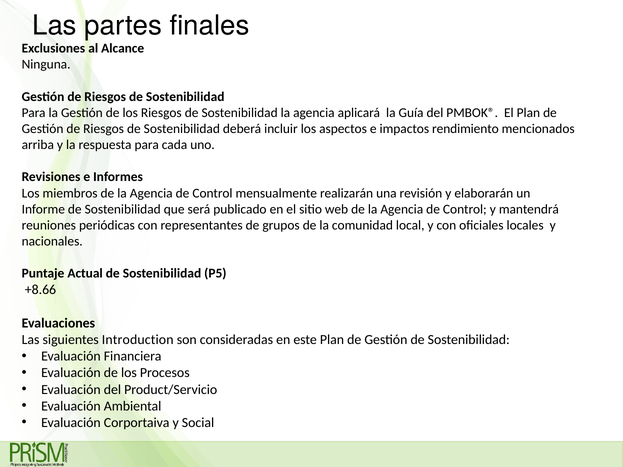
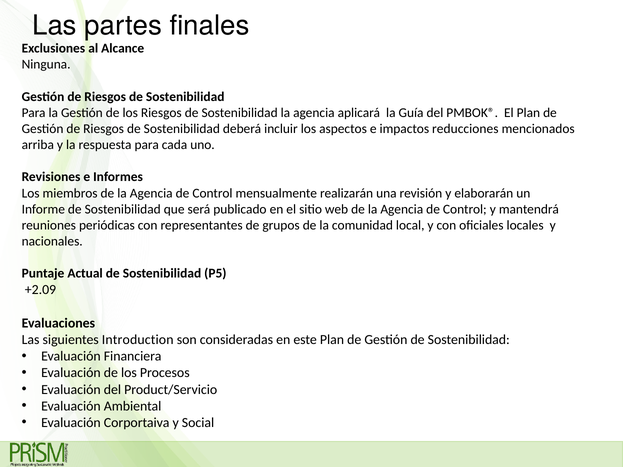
rendimiento: rendimiento -> reducciones (465, 129)
+8.66: +8.66 -> +2.09 (40, 290)
